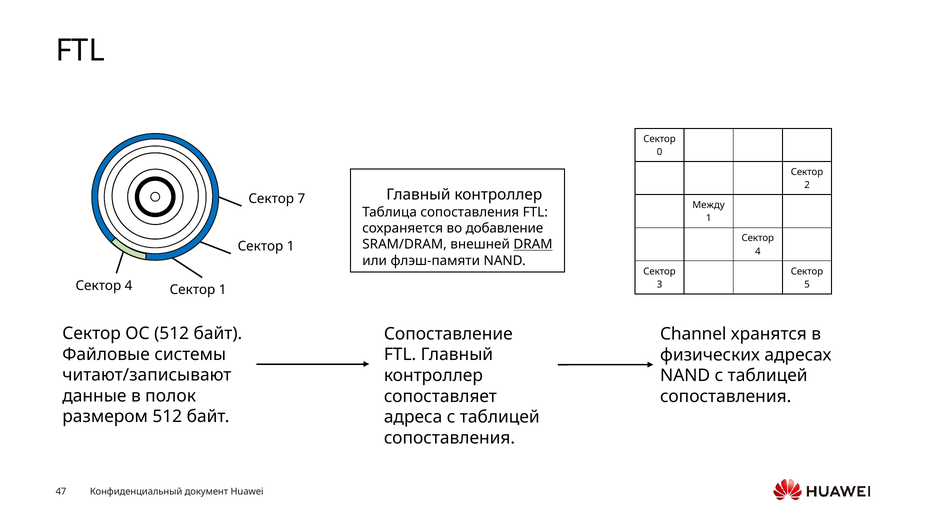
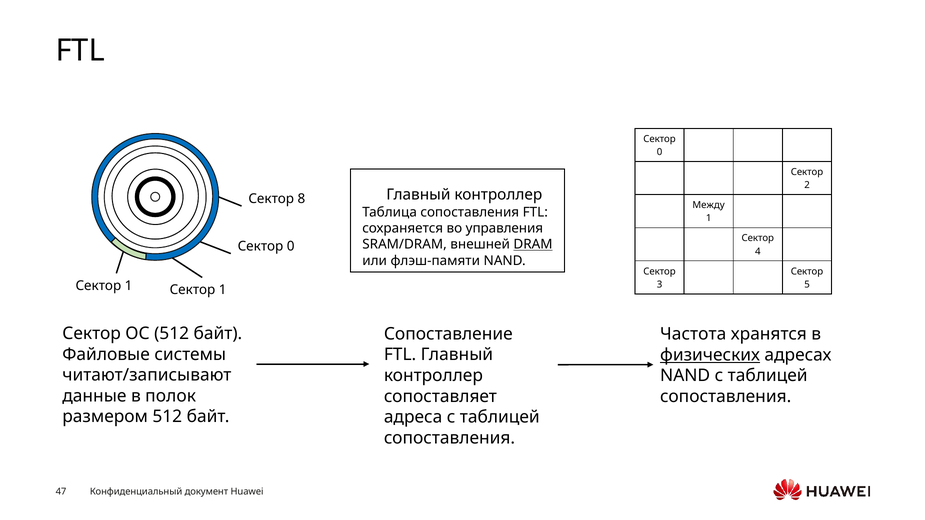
7: 7 -> 8 (301, 199)
добавление: добавление -> управления (504, 228)
1: 1 -> 0 (291, 246)
4: 4 -> 1 (129, 286)
Channel: Channel -> Частота (693, 334)
физических underline: none -> present (710, 355)
